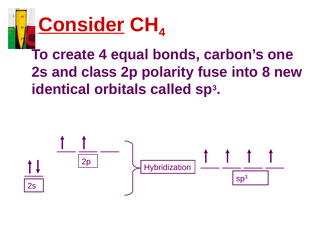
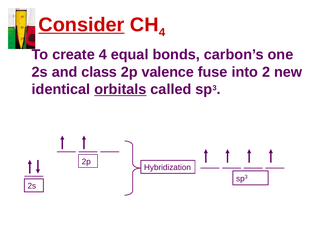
polarity: polarity -> valence (168, 72)
8: 8 -> 2 (266, 72)
orbitals underline: none -> present (120, 89)
